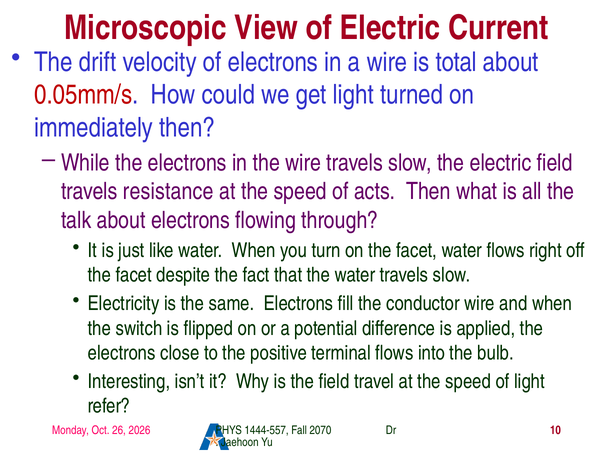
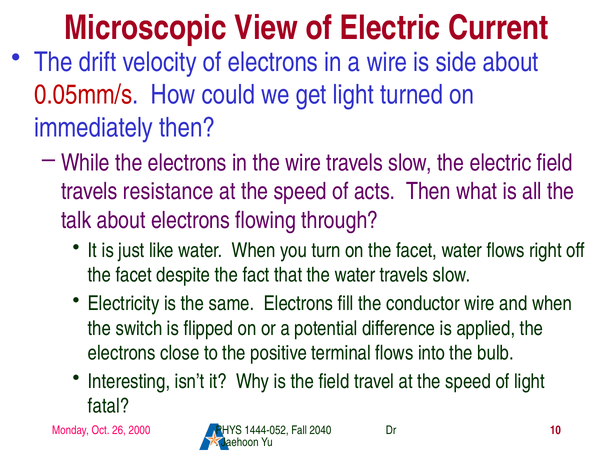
total: total -> side (456, 62)
refer: refer -> fatal (109, 406)
2026: 2026 -> 2000 (139, 430)
1444-557: 1444-557 -> 1444-052 (267, 430)
2070: 2070 -> 2040 (320, 430)
